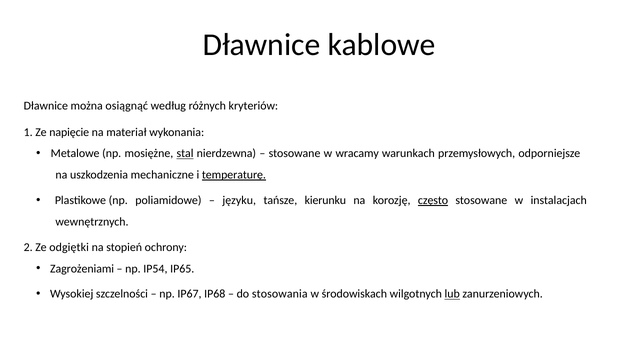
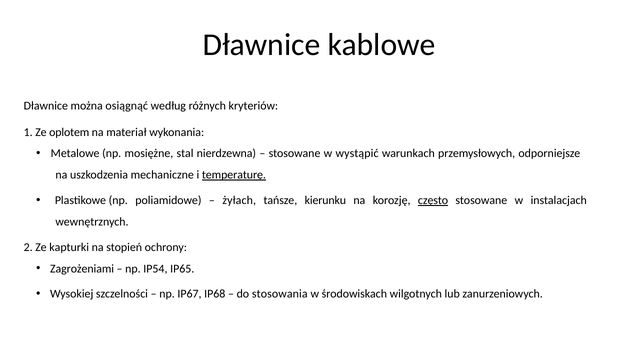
napięcie: napięcie -> oplotem (69, 132)
stal underline: present -> none (185, 153)
wracamy: wracamy -> wystąpić (357, 153)
języku: języku -> żyłach (239, 200)
odgiętki: odgiętki -> kapturki (69, 247)
lub underline: present -> none (452, 294)
